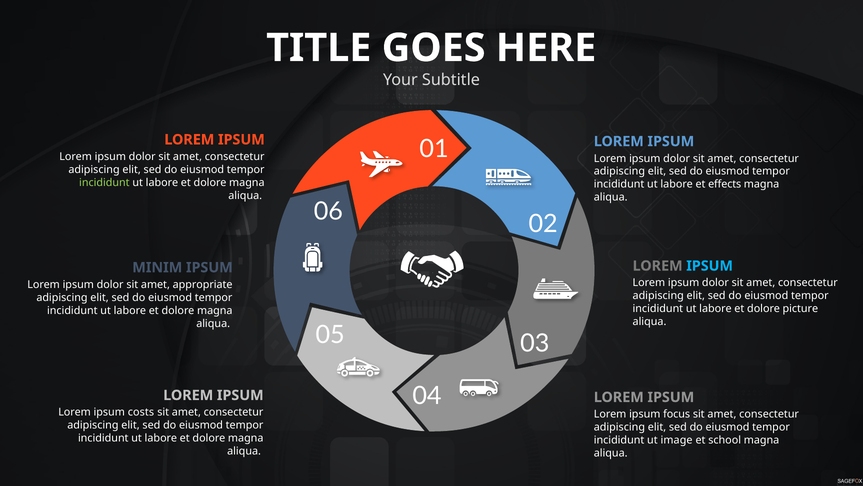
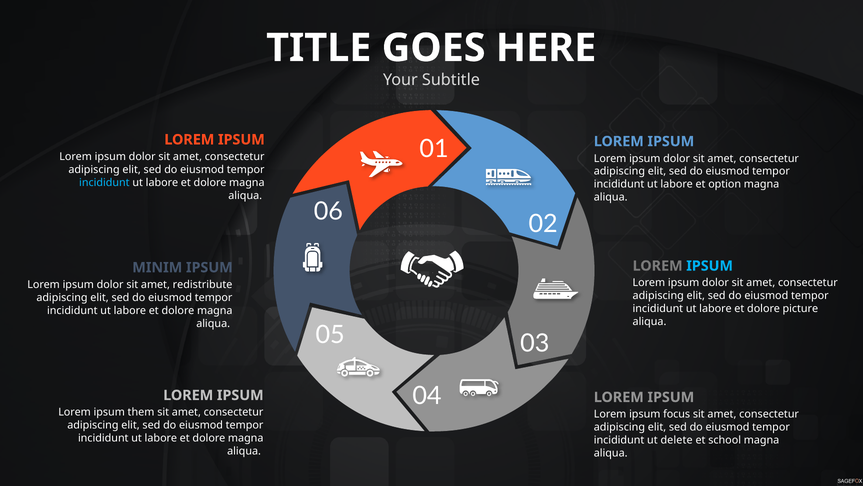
incididunt colour: light green -> light blue (104, 182)
effects: effects -> option (725, 184)
appropriate: appropriate -> redistribute (203, 284)
costs: costs -> them (141, 412)
image: image -> delete (677, 440)
